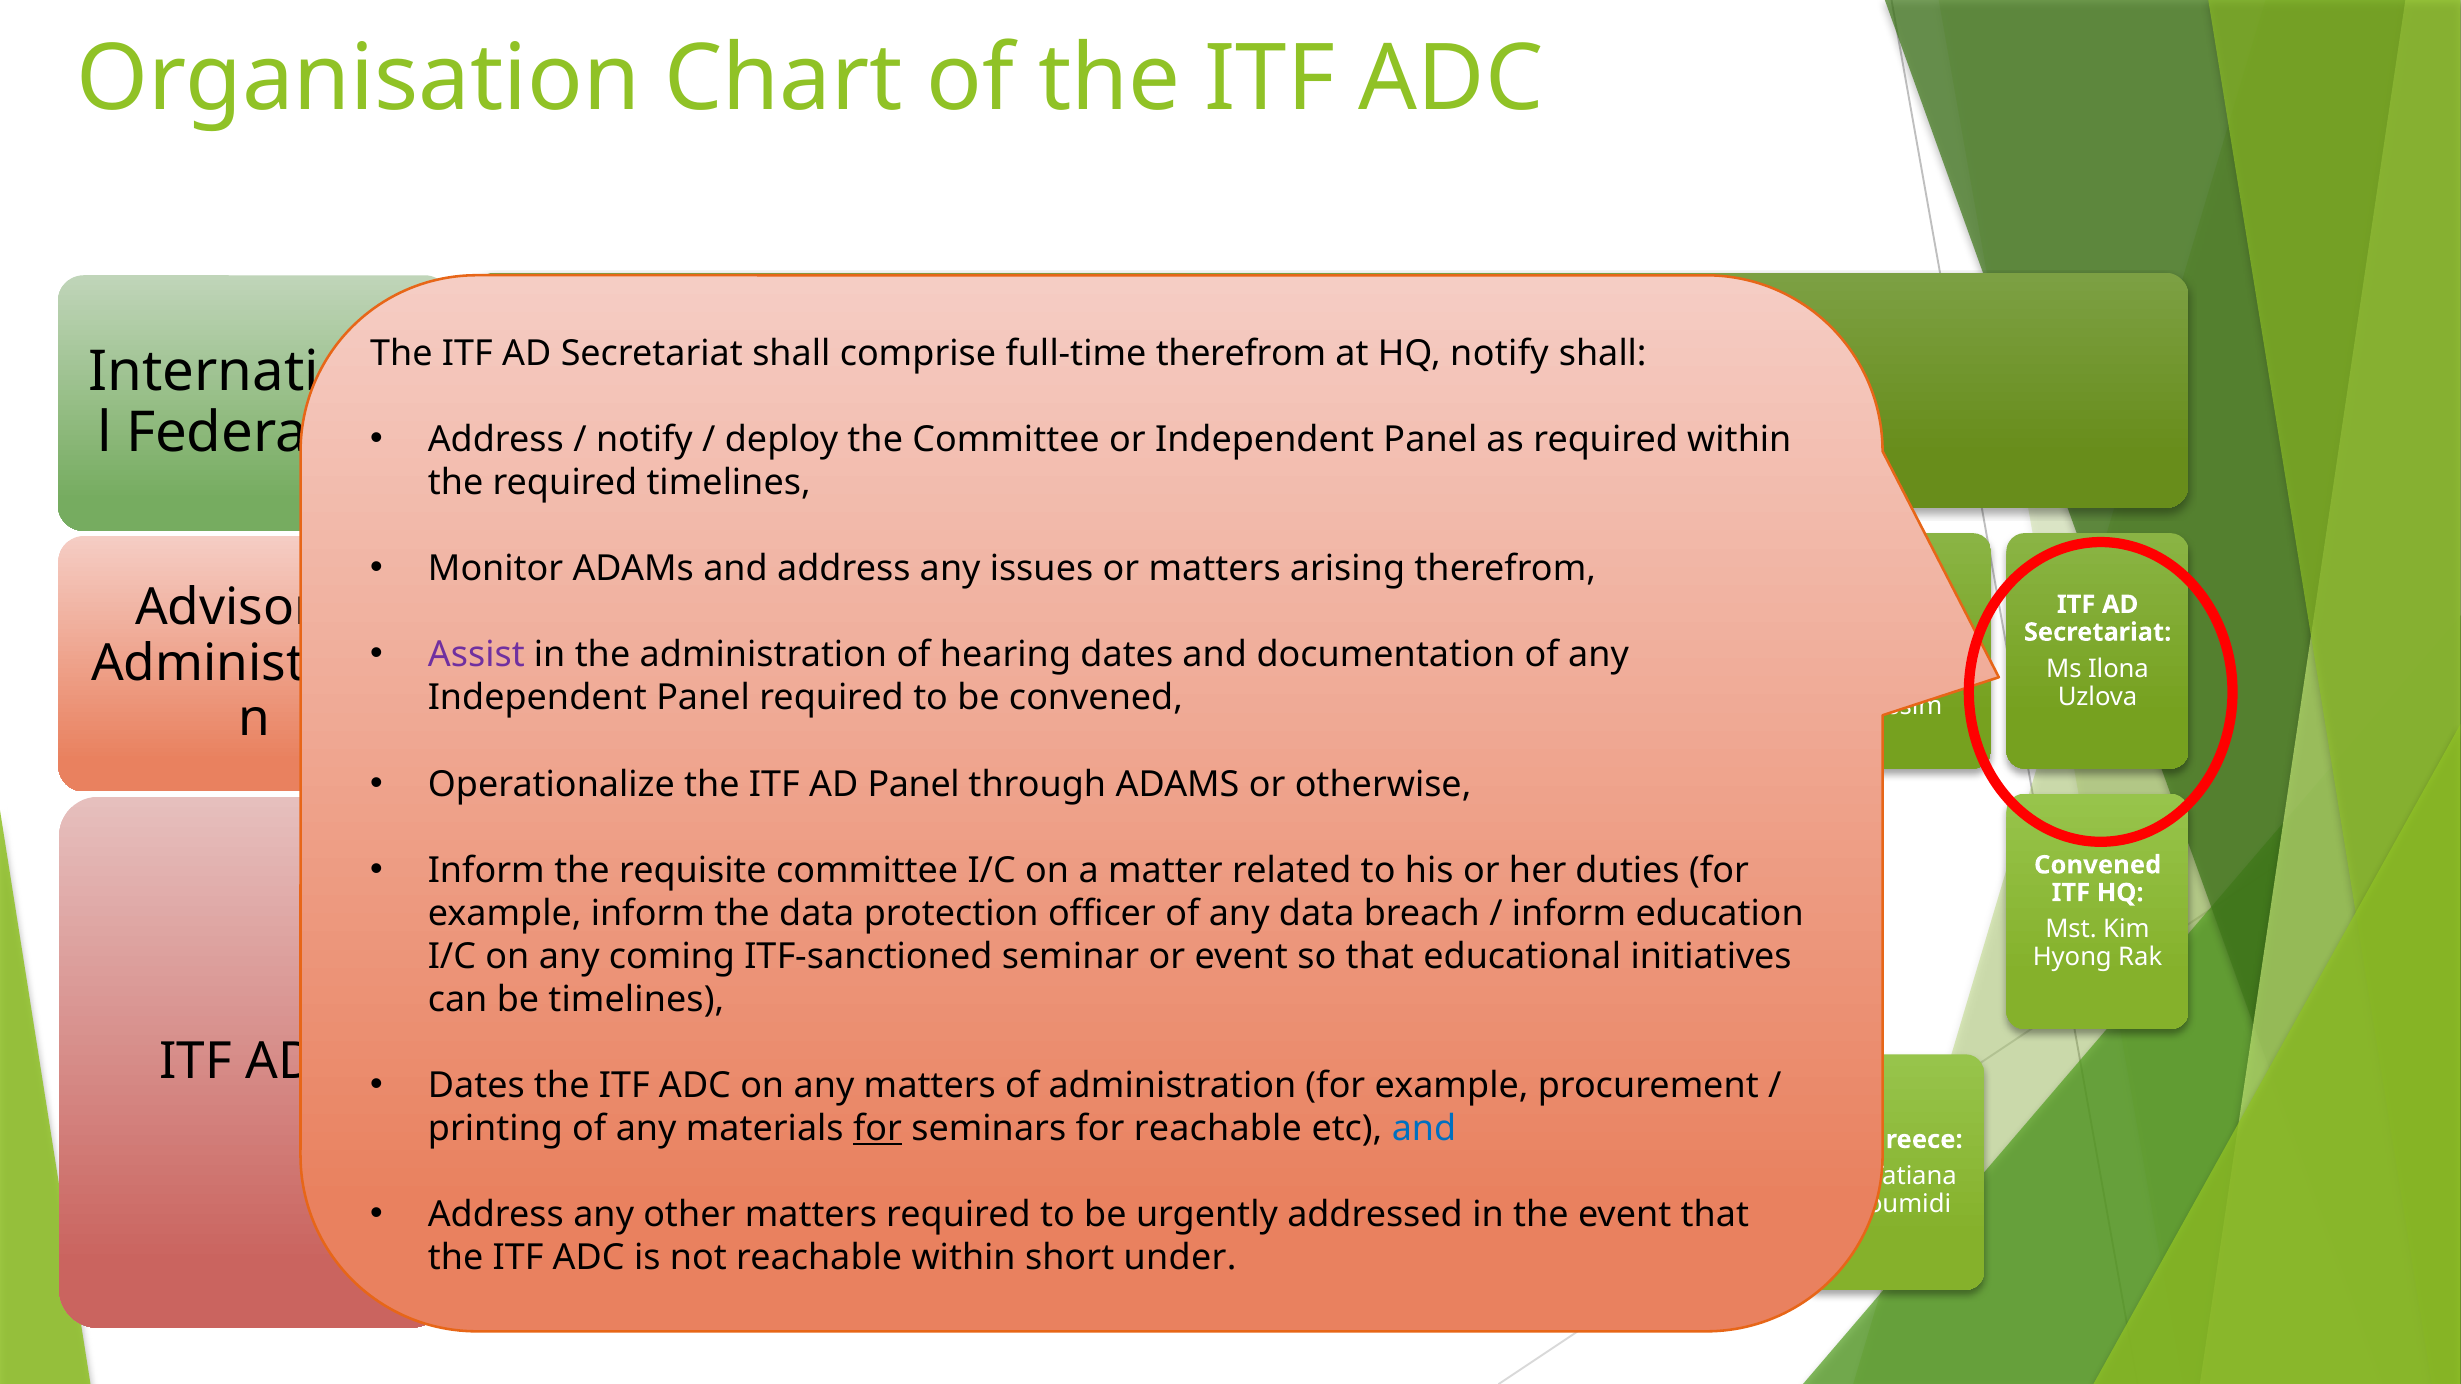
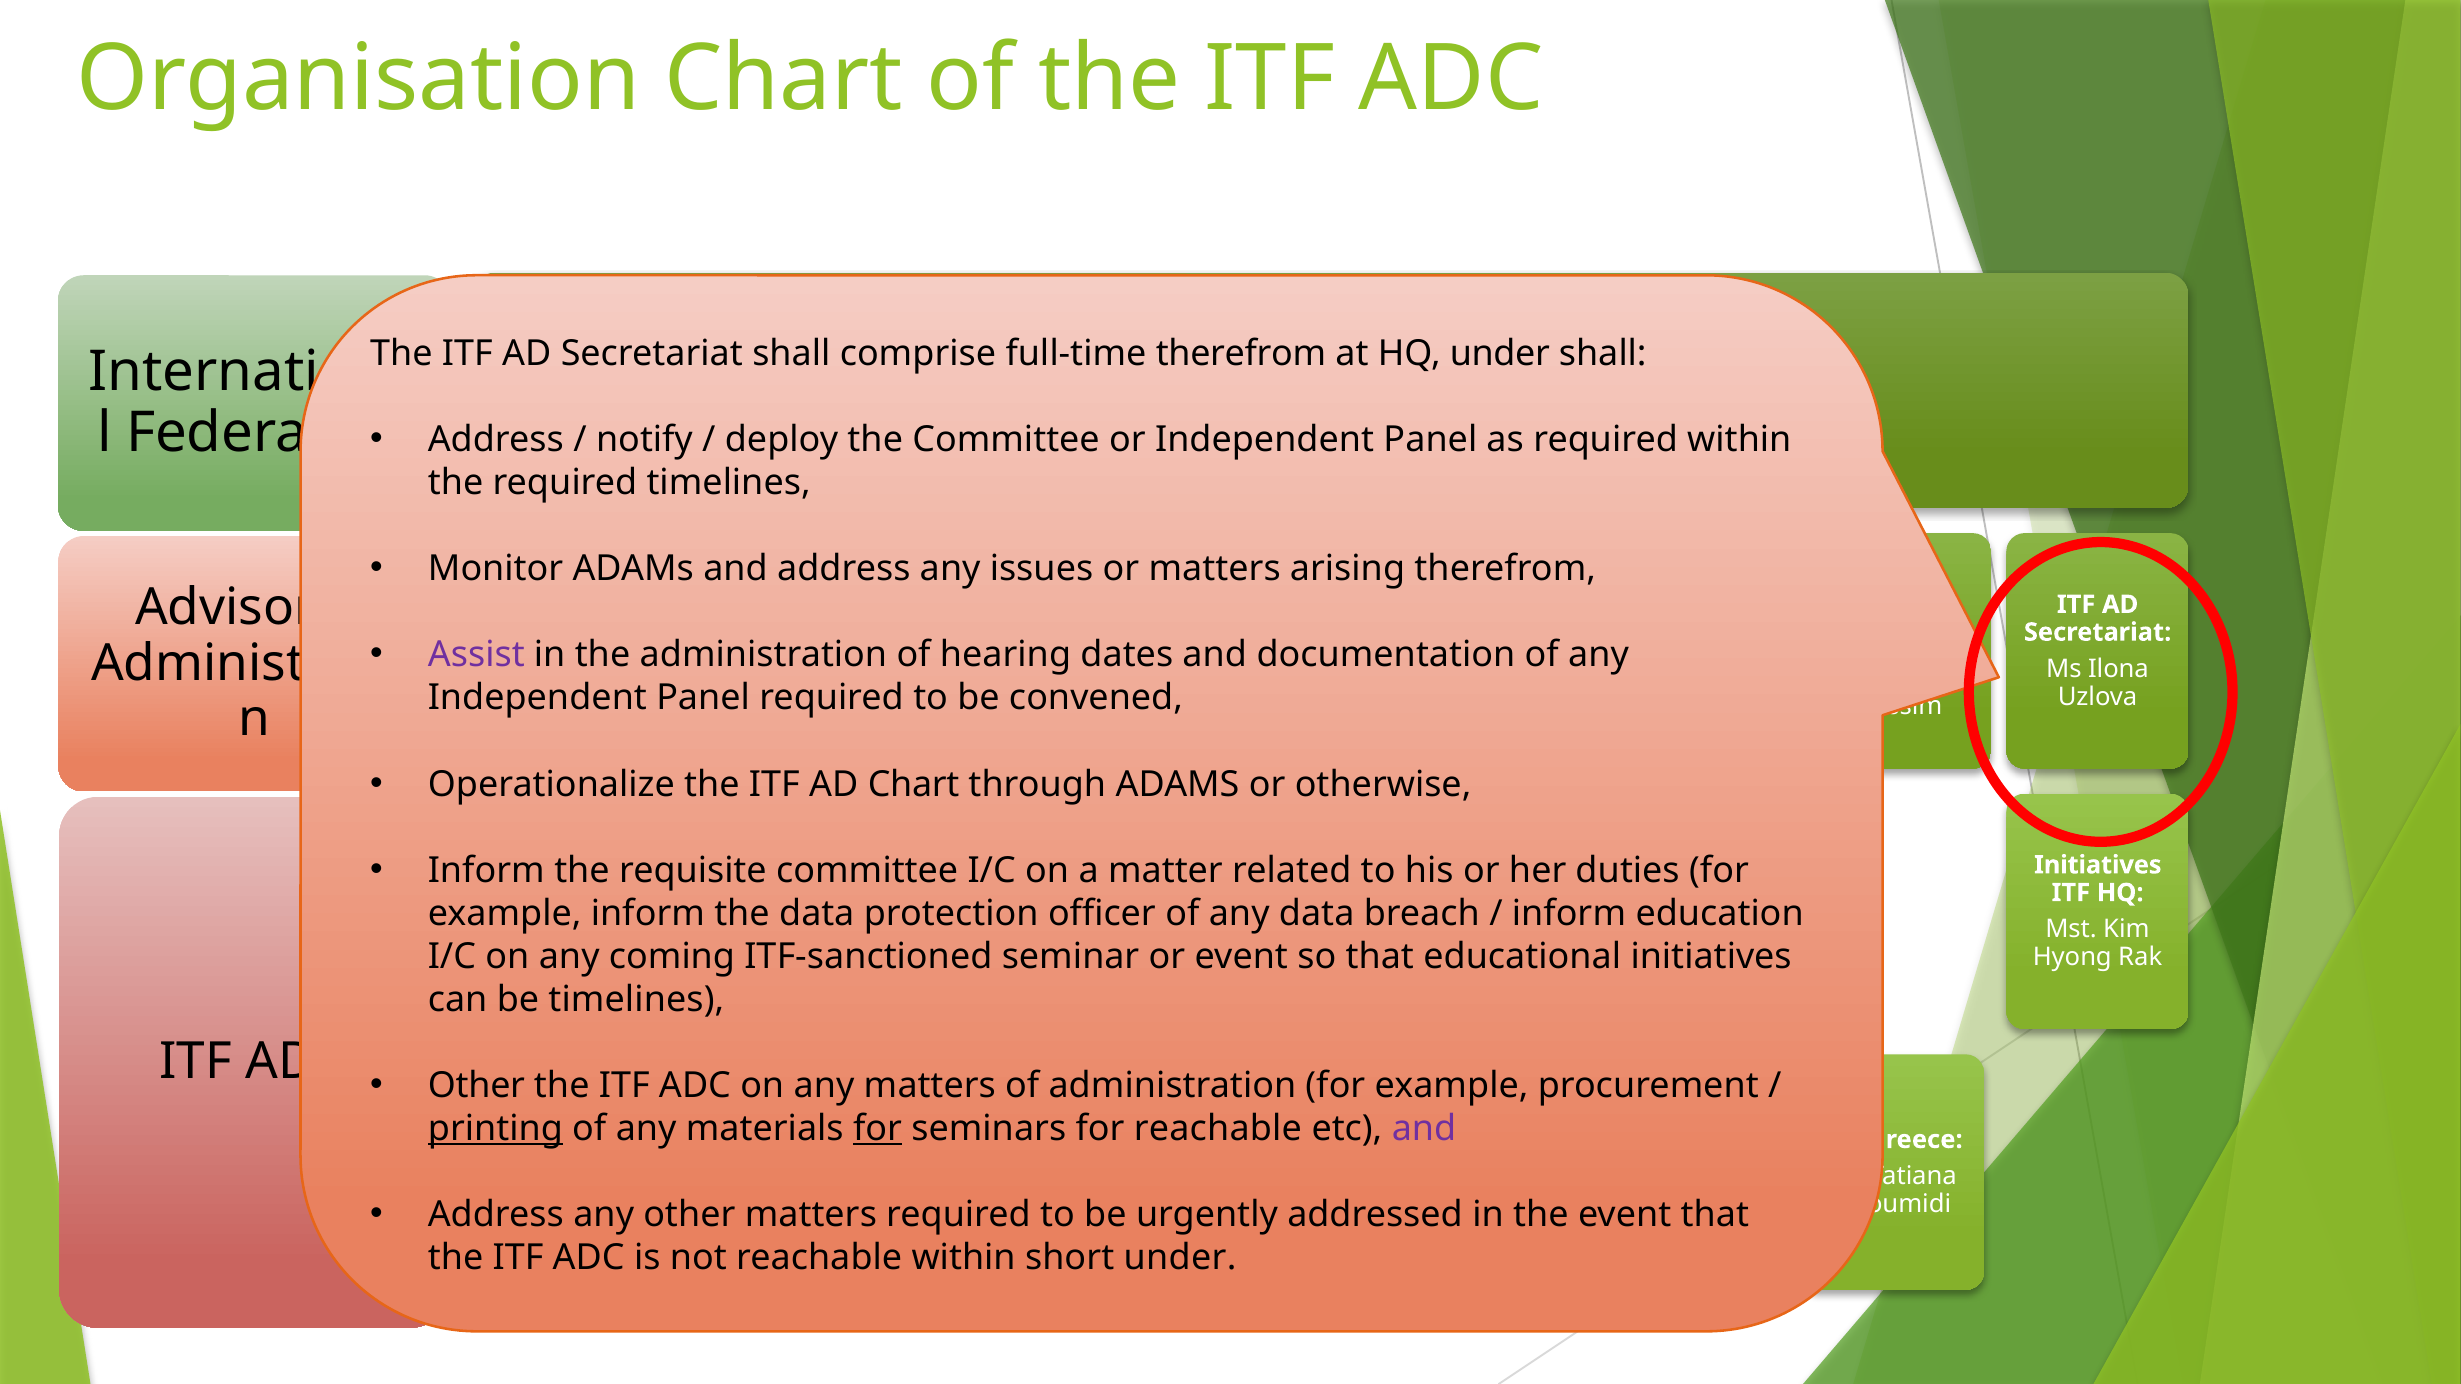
HQ notify: notify -> under (1500, 353)
AD Panel: Panel -> Chart (914, 784)
Convened: Convened -> Initiatives (2098, 865)
Dates: Dates -> Other (476, 1086)
printing underline: none -> present (495, 1129)
and colour: blue -> purple (1424, 1129)
